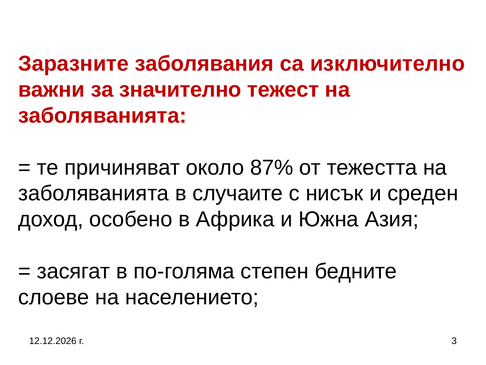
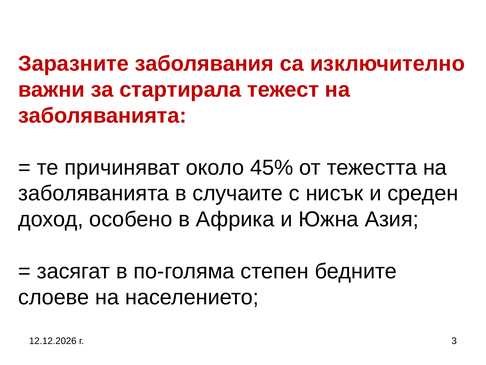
значително: значително -> стартирала (180, 90)
87%: 87% -> 45% (272, 167)
